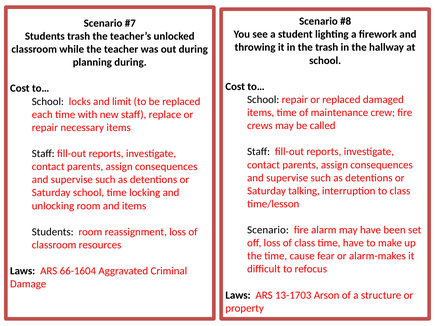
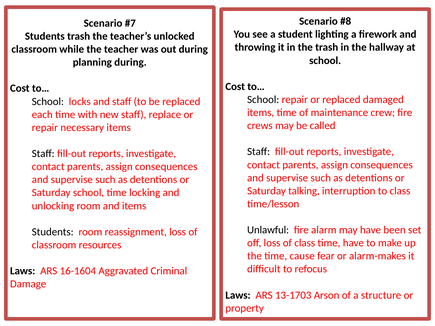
and limit: limit -> staff (122, 102)
Scenario: Scenario -> Unlawful (268, 230)
66-1604: 66-1604 -> 16-1604 (78, 271)
